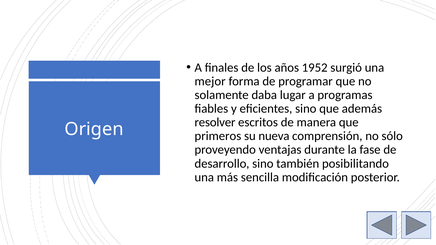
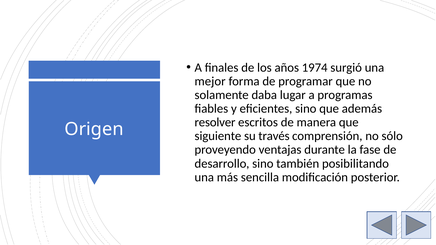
1952: 1952 -> 1974 (315, 68)
primeros: primeros -> siguiente (218, 136)
nueva: nueva -> través (274, 136)
